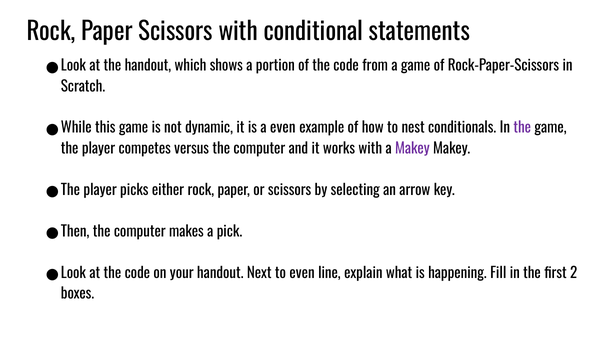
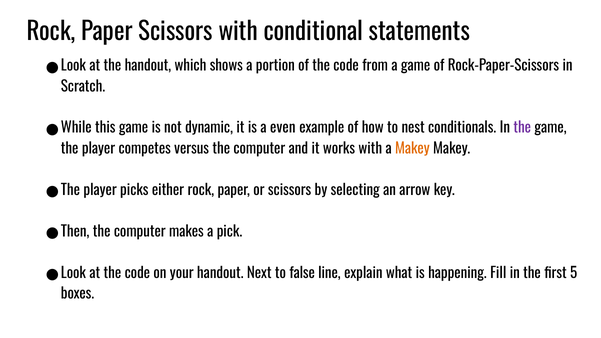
Makey colour: purple -> orange (412, 149)
to even: even -> false (302, 273)
2: 2 -> 5 (574, 273)
